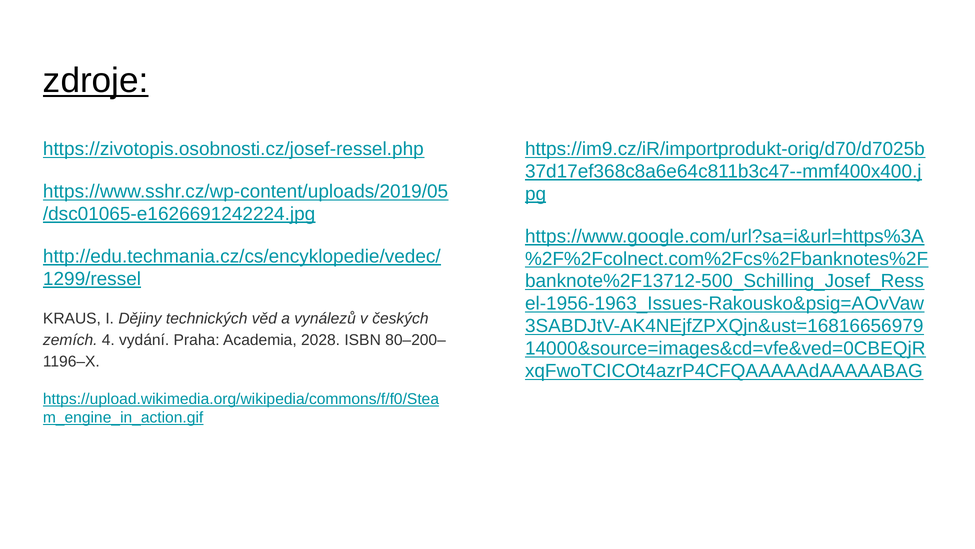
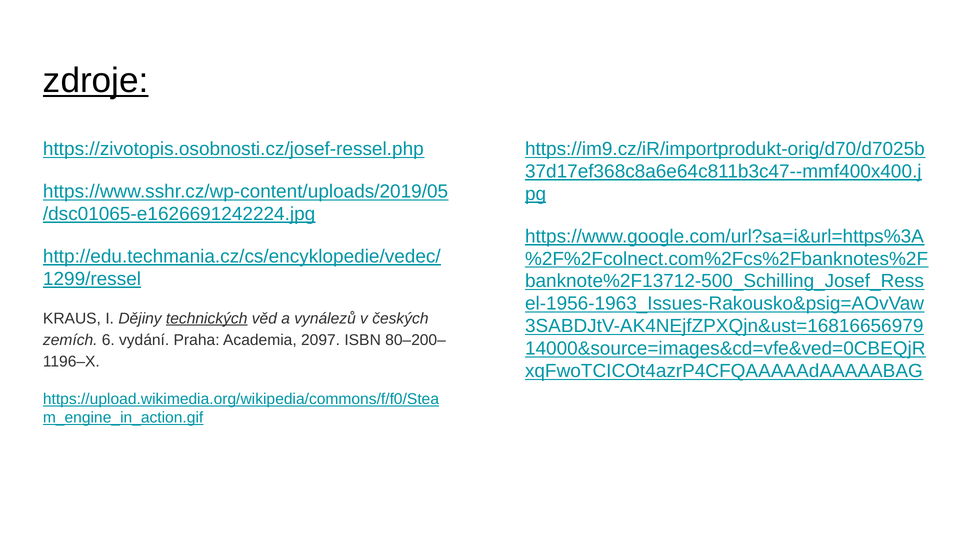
technických underline: none -> present (207, 318)
4: 4 -> 6 (108, 340)
2028: 2028 -> 2097 (321, 340)
